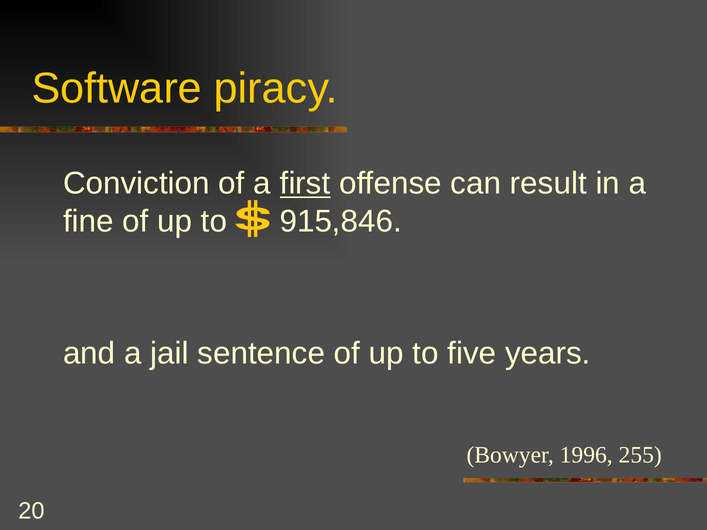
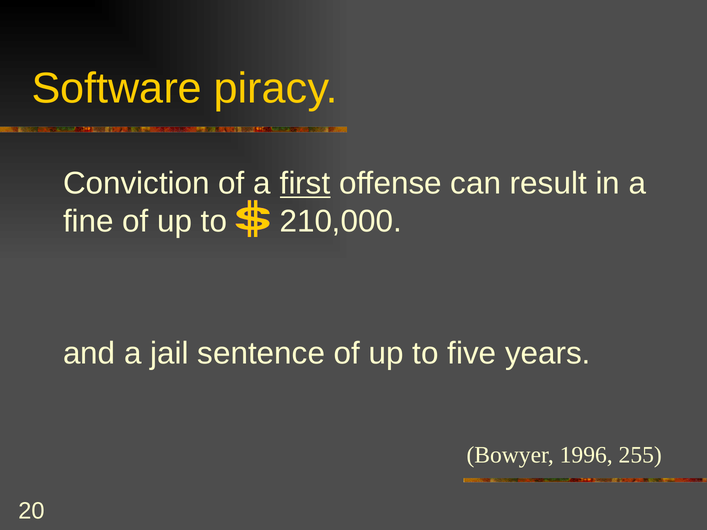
915,846: 915,846 -> 210,000 (341, 221)
